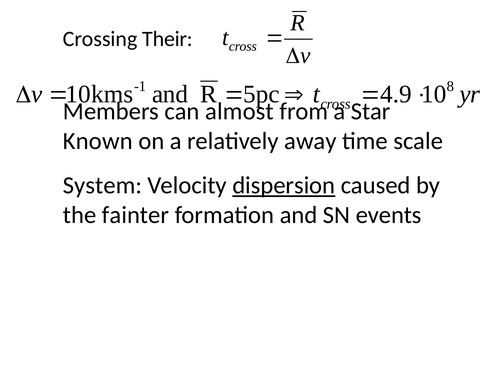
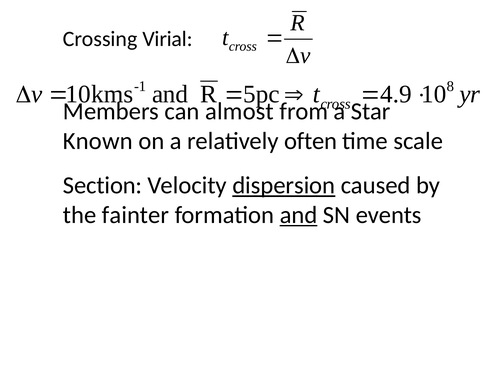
Their: Their -> Virial (168, 39)
away: away -> often (311, 141)
System: System -> Section (103, 185)
and underline: none -> present (299, 215)
